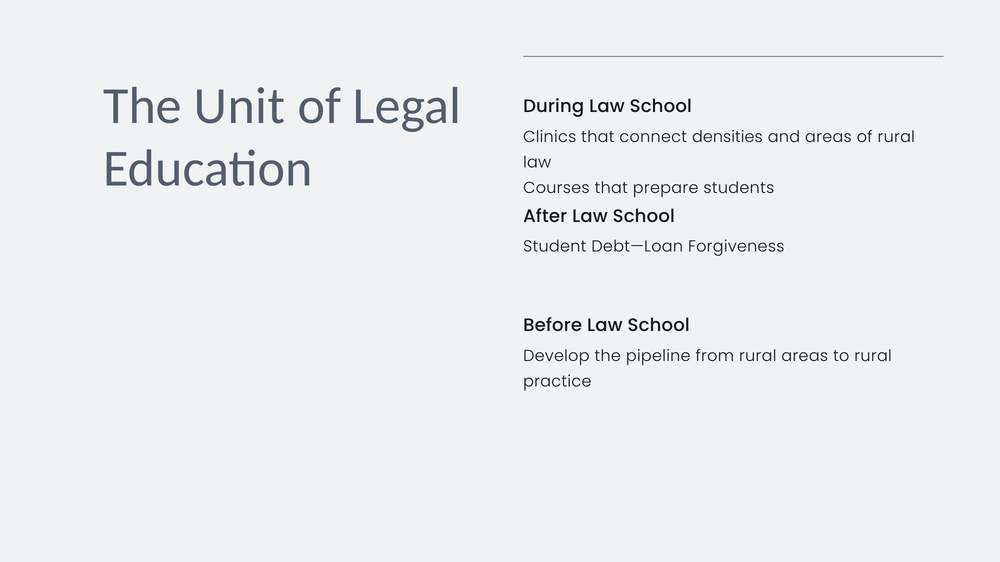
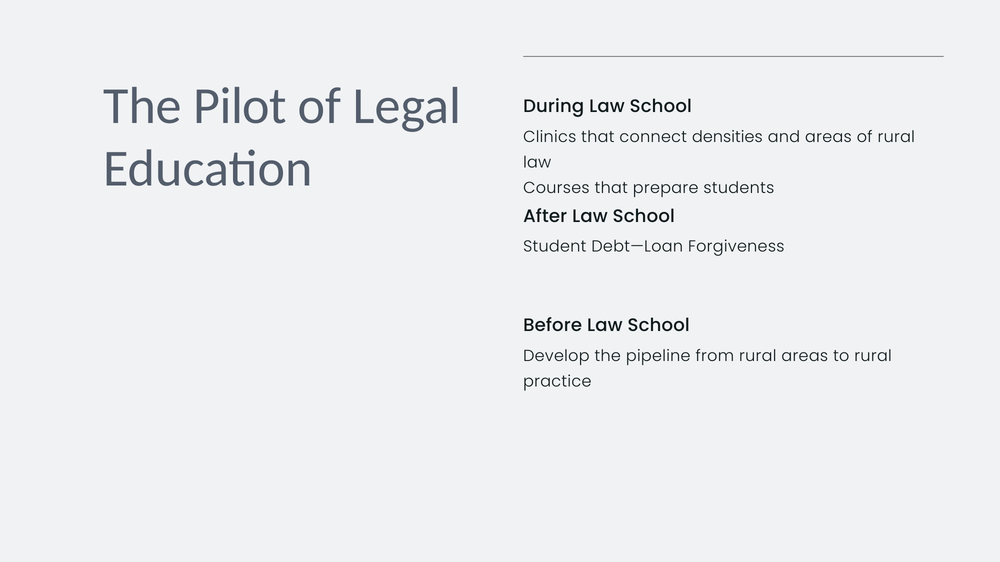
Unit: Unit -> Pilot (240, 106)
